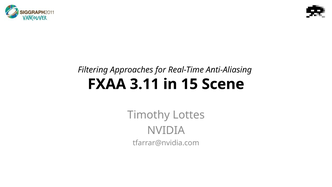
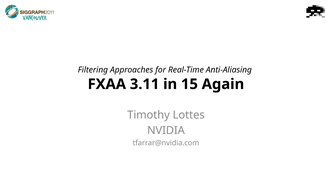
Scene: Scene -> Again (223, 84)
